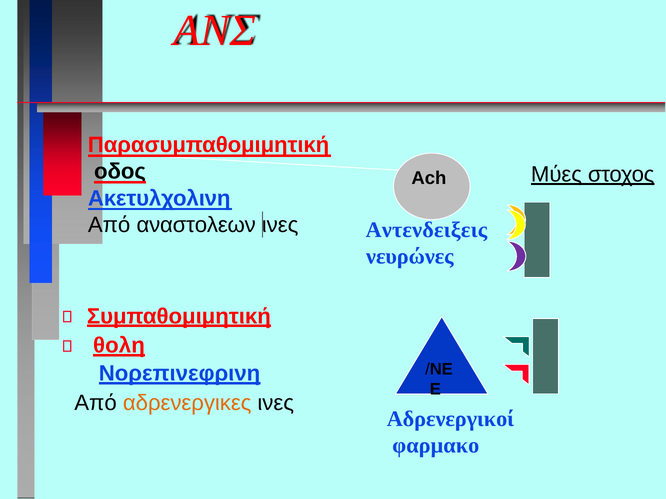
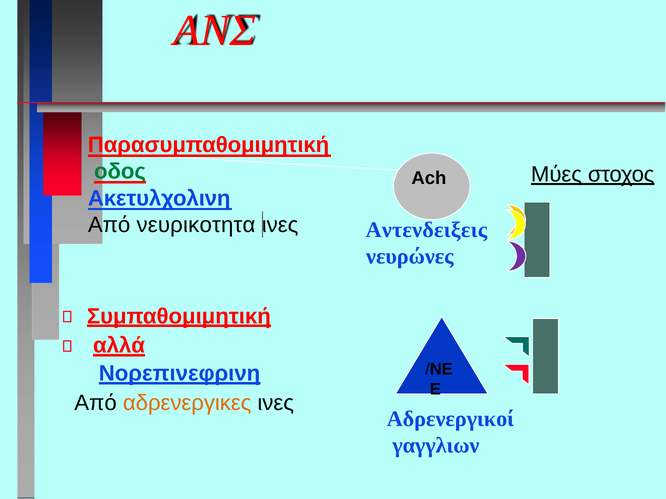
οδος colour: black -> green (120, 172)
αναστολεων: αναστολεων -> νευρικοτητα (196, 225)
θολη: θολη -> αλλά (119, 346)
φαρμακο: φαρμακο -> γαγγλιων (436, 446)
